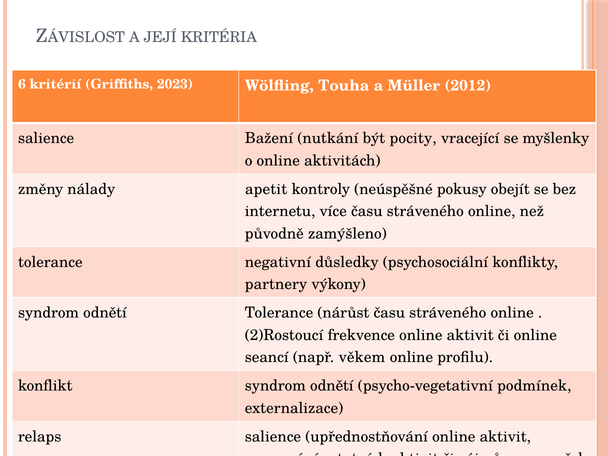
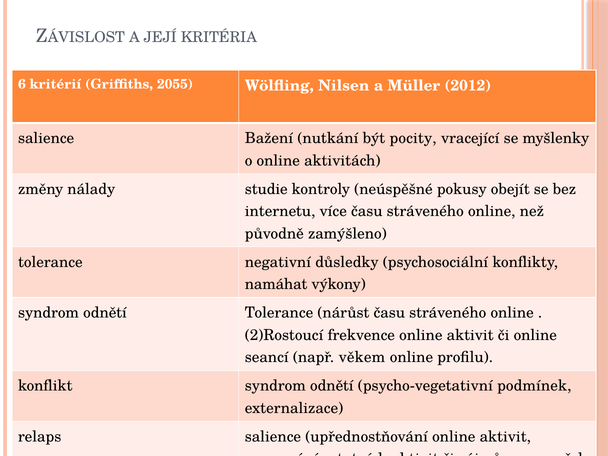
2023: 2023 -> 2055 (175, 84)
Touha: Touha -> Nilsen (344, 86)
apetit: apetit -> studie (266, 189)
partnery: partnery -> namáhat (276, 284)
